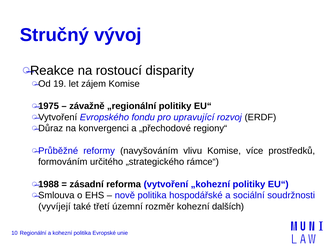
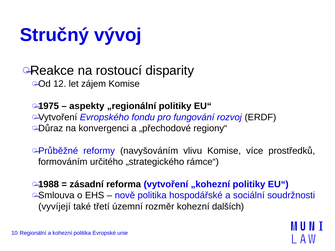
19: 19 -> 12 (60, 84)
závažně: závažně -> aspekty (87, 106)
upravující: upravující -> fungování (194, 117)
